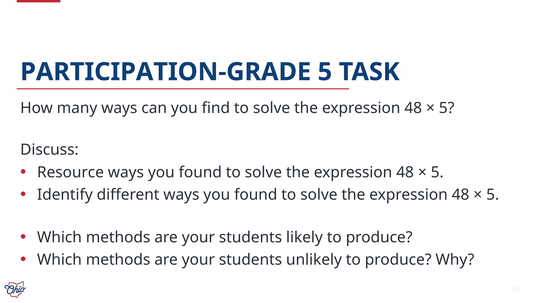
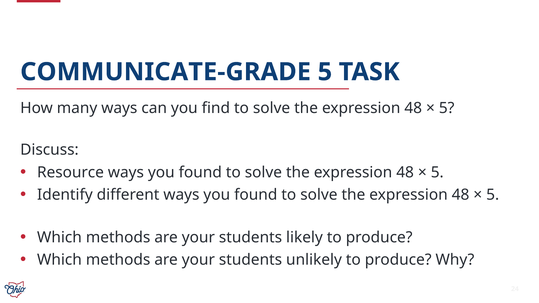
PARTICIPATION-GRADE: PARTICIPATION-GRADE -> COMMUNICATE-GRADE (166, 72)
